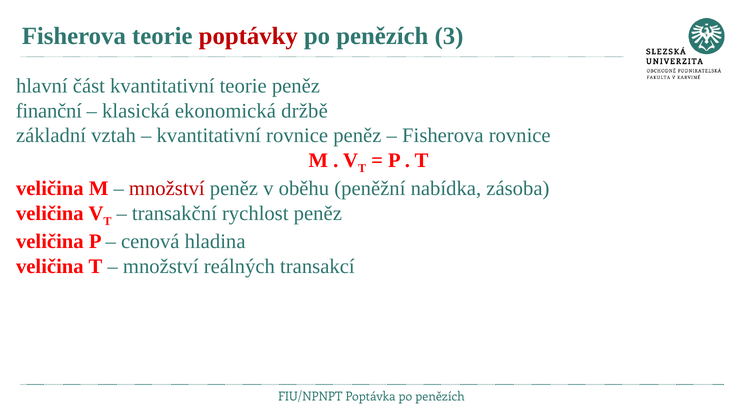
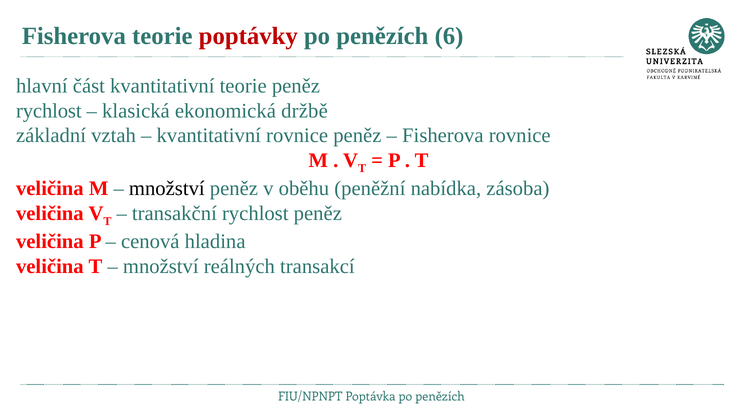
3: 3 -> 6 (449, 36)
finanční: finanční -> rychlost (49, 111)
množství colour: red -> black (167, 189)
